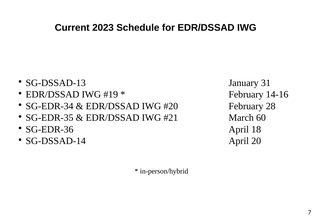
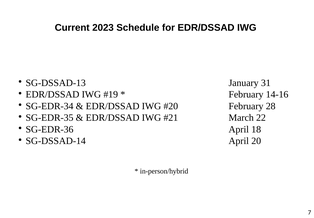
60: 60 -> 22 (261, 117)
